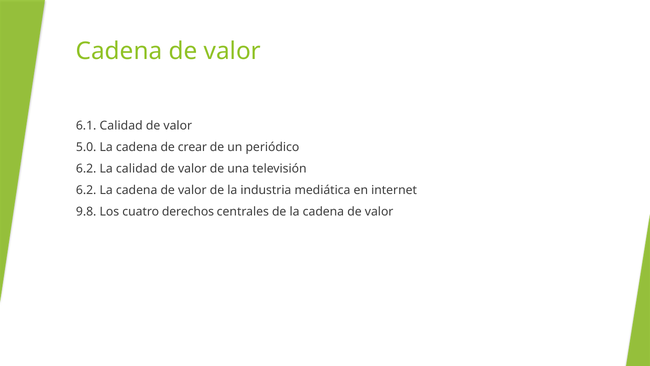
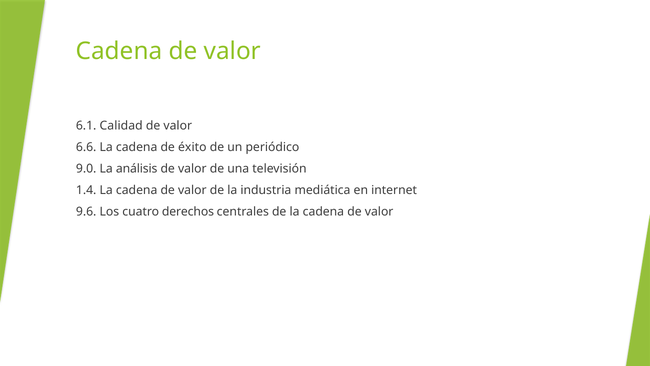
5.0: 5.0 -> 6.6 (86, 147)
crear: crear -> éxito (192, 147)
6.2: 6.2 -> 9.0 (86, 169)
La calidad: calidad -> análisis (137, 169)
6.2: 6.2 -> 1.4 (86, 190)
9.8: 9.8 -> 9.6 (86, 211)
